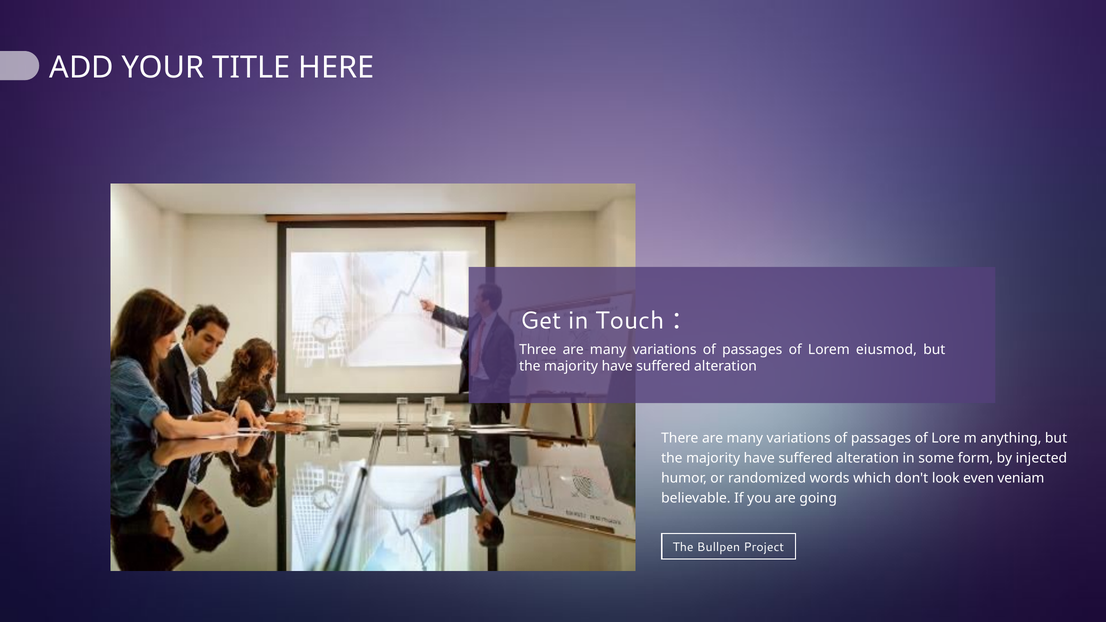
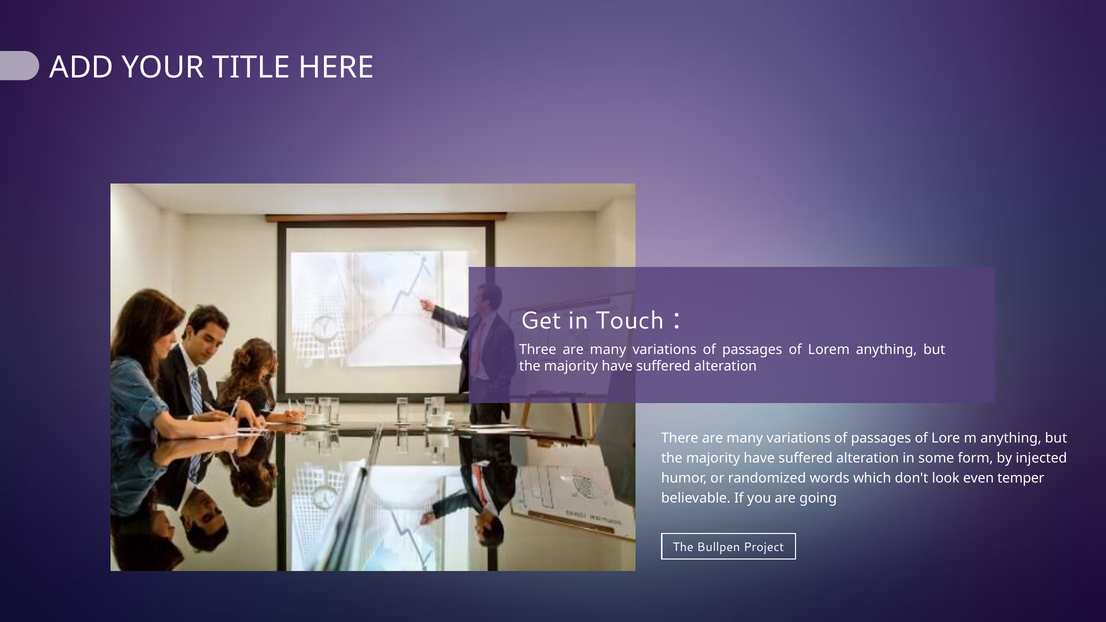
Lorem eiusmod: eiusmod -> anything (886, 350)
veniam: veniam -> temper (1021, 478)
